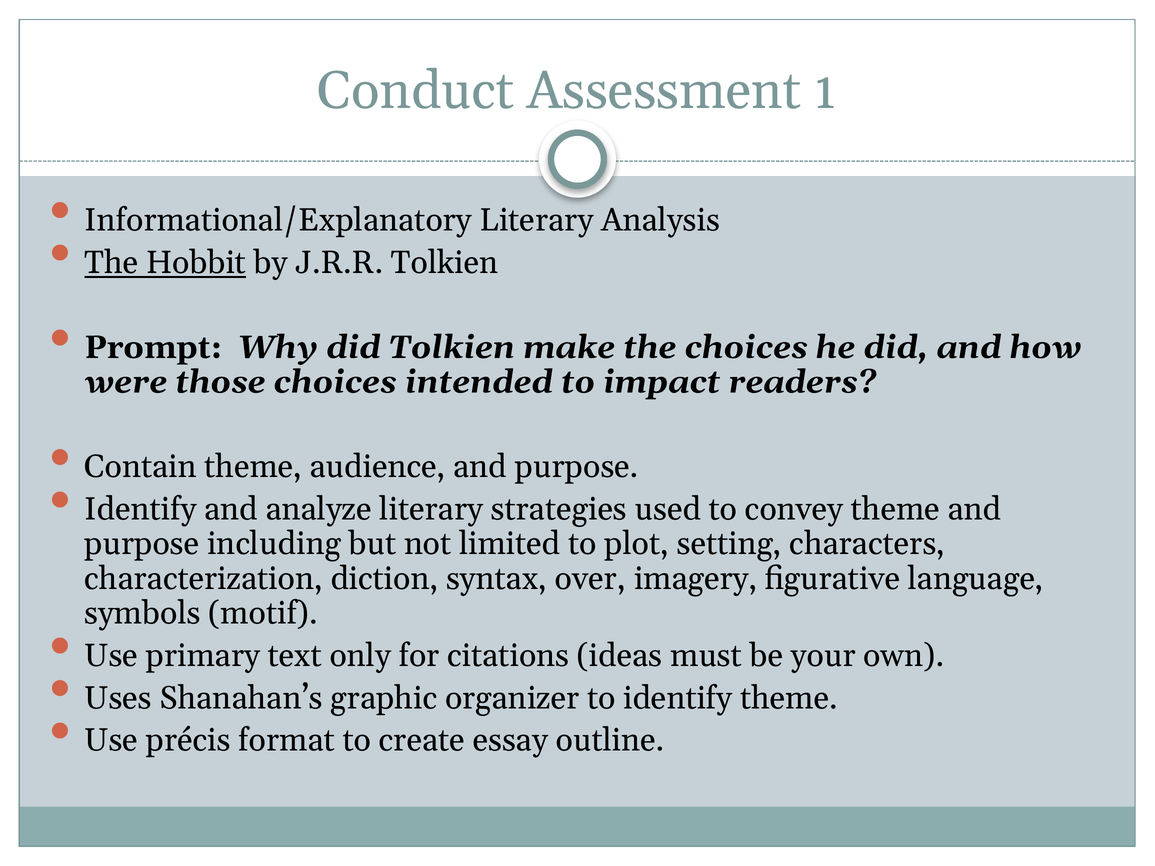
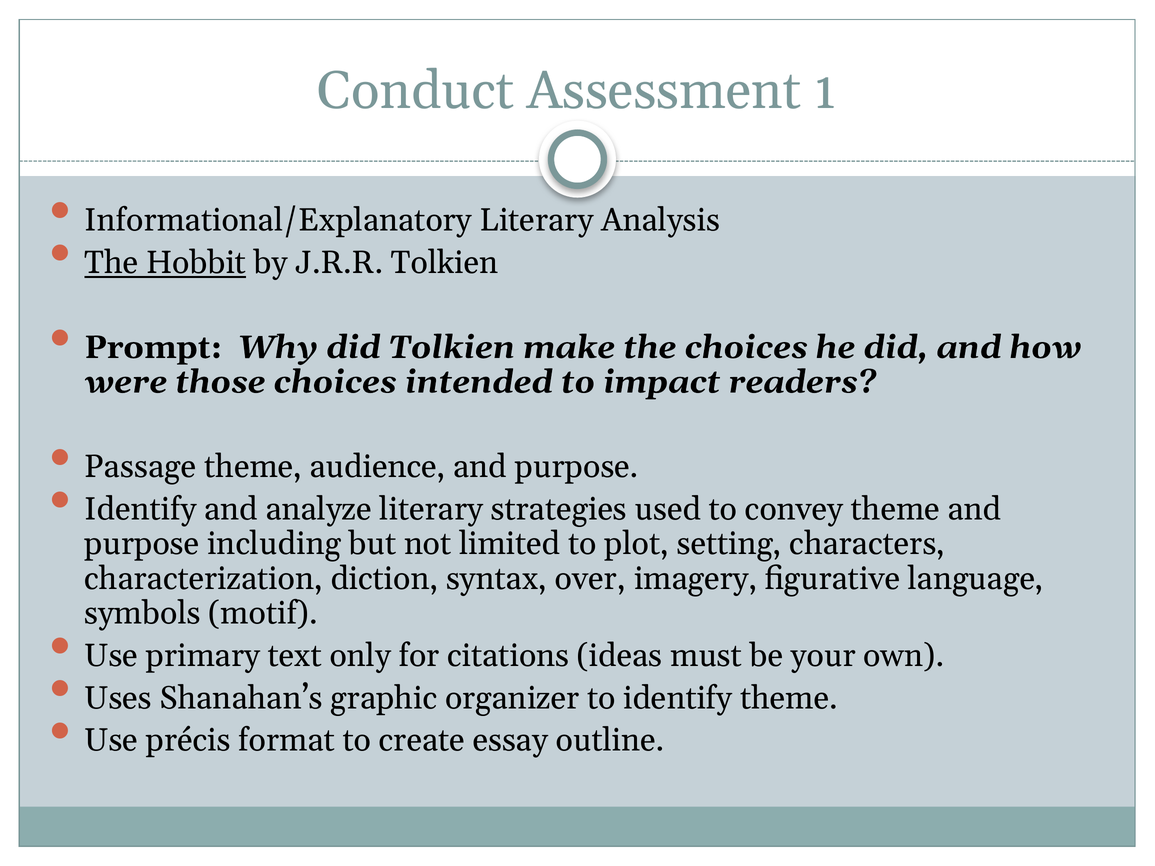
Contain: Contain -> Passage (140, 467)
